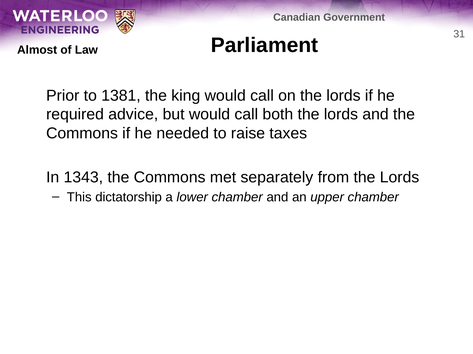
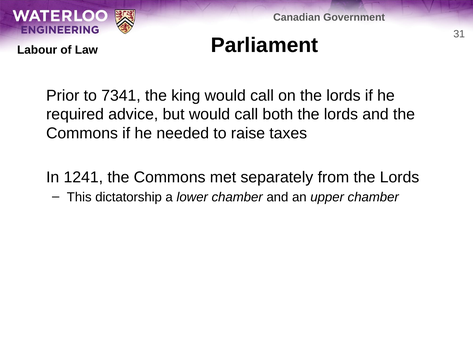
Almost: Almost -> Labour (37, 50)
1381: 1381 -> 7341 (121, 96)
1343: 1343 -> 1241 (83, 178)
